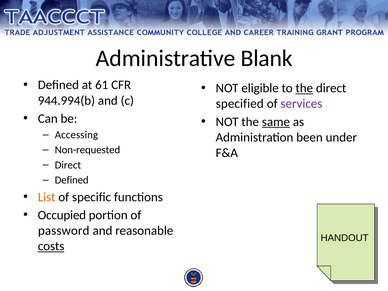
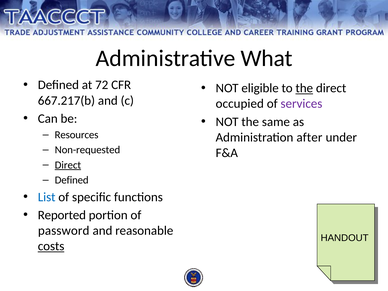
Blank: Blank -> What (267, 58)
61: 61 -> 72 (102, 85)
944.994(b: 944.994(b -> 667.217(b (66, 100)
specified: specified -> occupied (240, 104)
same underline: present -> none (276, 122)
Accessing: Accessing -> Resources (77, 135)
been: been -> after (309, 137)
Direct underline: none -> present (68, 165)
List colour: orange -> blue (47, 197)
Occupied: Occupied -> Reported (62, 215)
